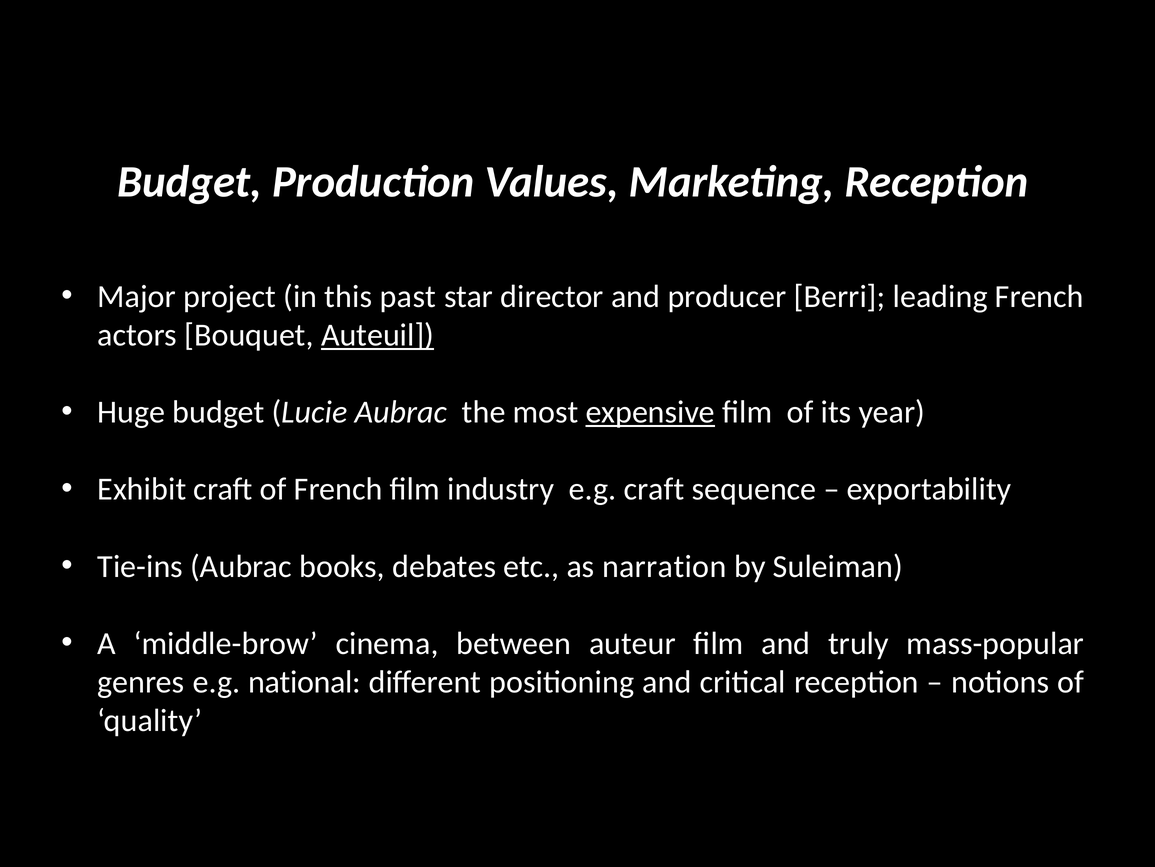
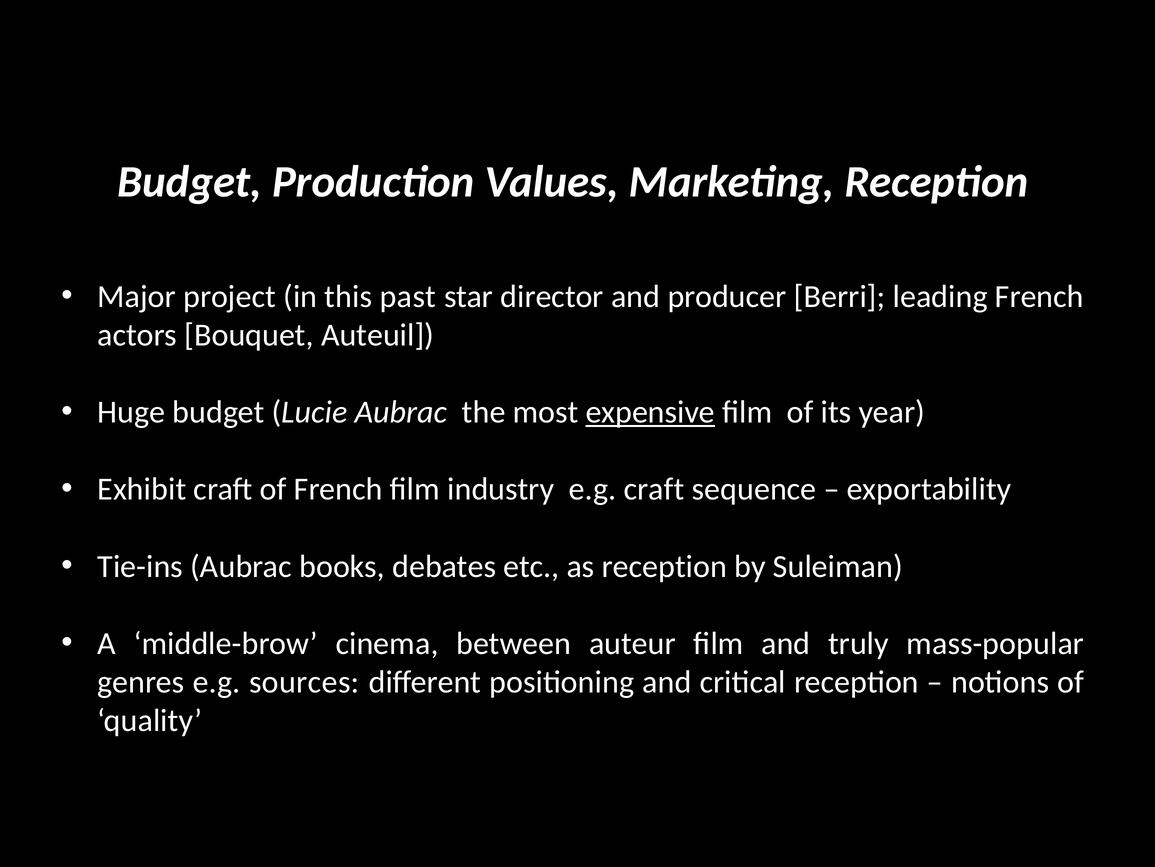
Auteuil underline: present -> none (378, 335)
as narration: narration -> reception (664, 566)
national: national -> sources (304, 681)
